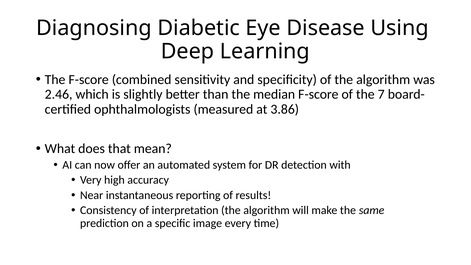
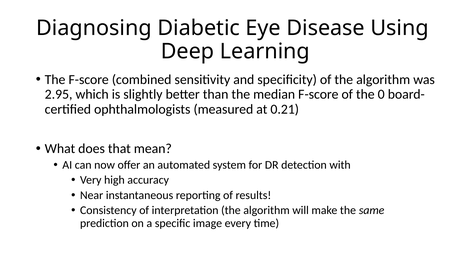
2.46: 2.46 -> 2.95 (59, 94)
7: 7 -> 0 (381, 94)
3.86: 3.86 -> 0.21 (285, 109)
